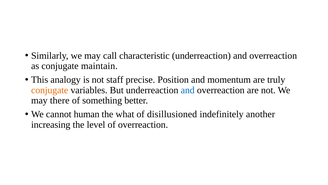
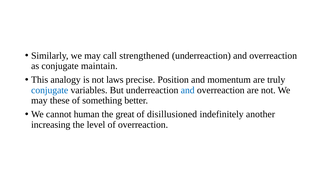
characteristic: characteristic -> strengthened (144, 55)
staff: staff -> laws (115, 80)
conjugate colour: orange -> blue (50, 90)
there: there -> these (60, 100)
what: what -> great (125, 114)
